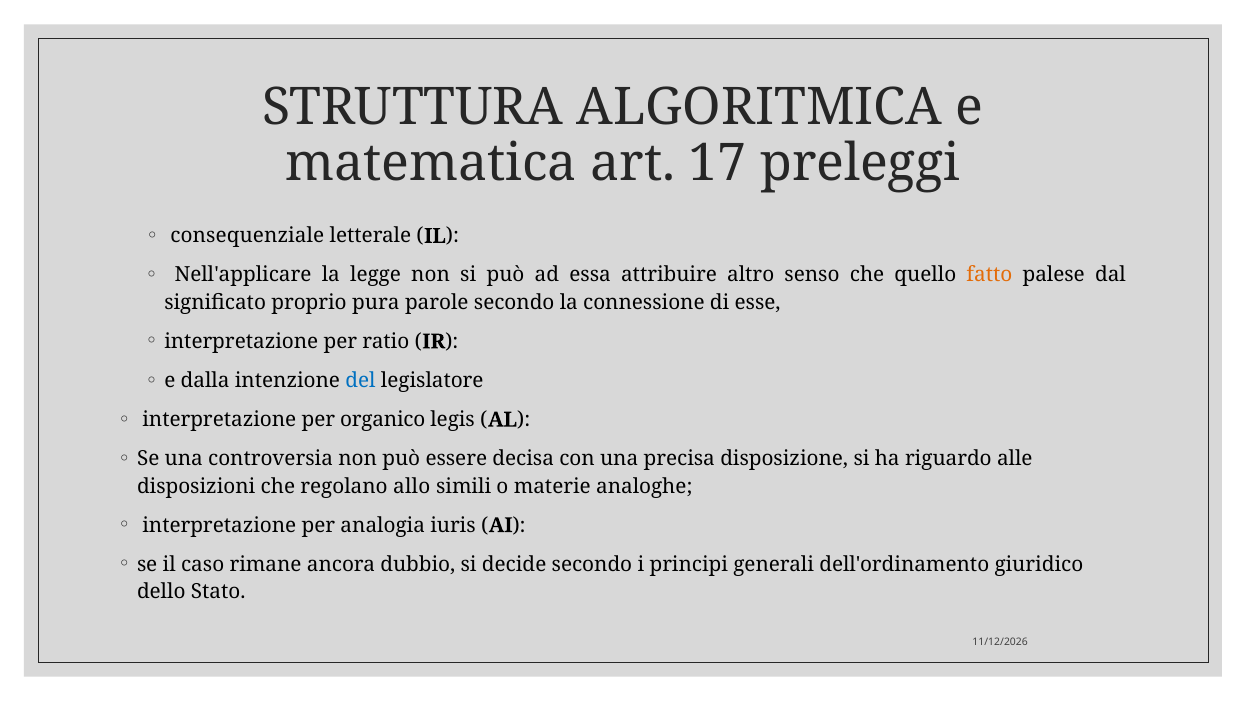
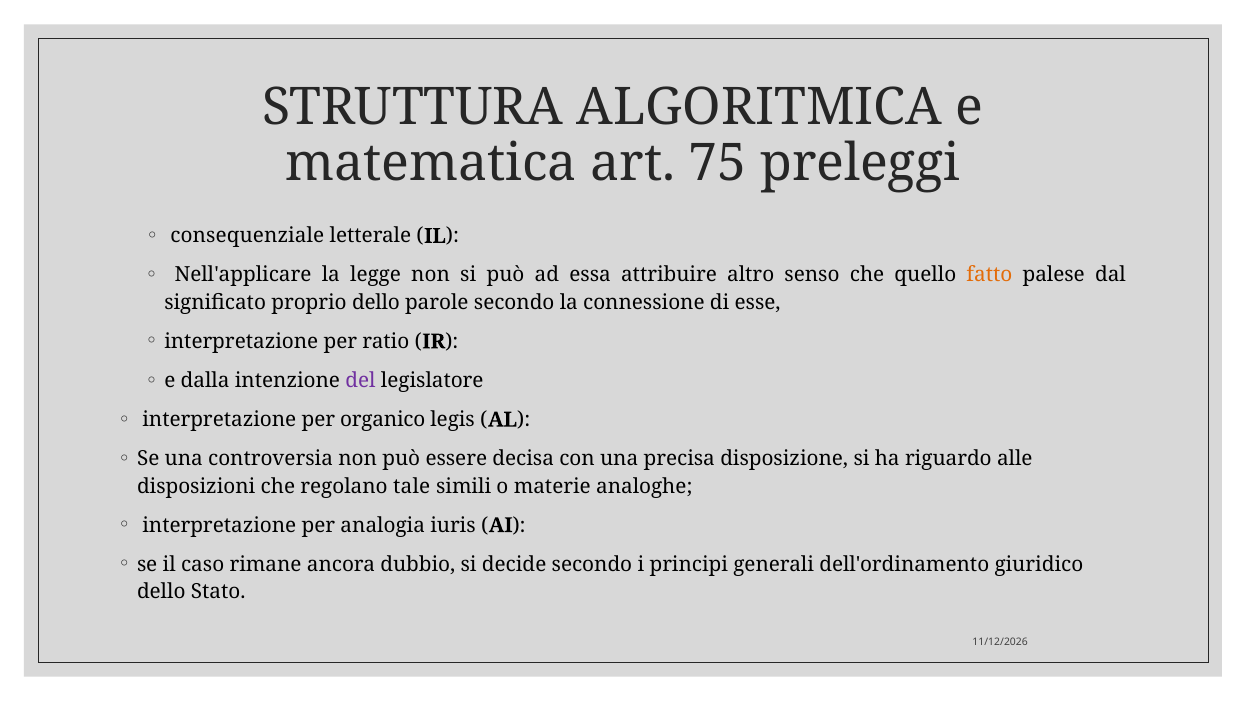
17: 17 -> 75 (718, 163)
proprio pura: pura -> dello (376, 302)
del colour: blue -> purple (361, 381)
allo: allo -> tale (412, 486)
